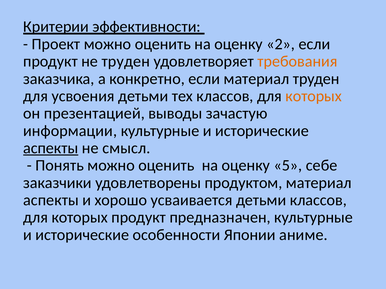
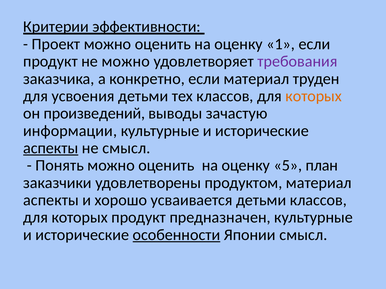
2: 2 -> 1 (281, 44)
не труден: труден -> можно (126, 61)
требования colour: orange -> purple (297, 61)
презентацией: презентацией -> произведений (94, 114)
себе: себе -> план (322, 166)
особенности underline: none -> present (176, 235)
Японии аниме: аниме -> смысл (303, 235)
